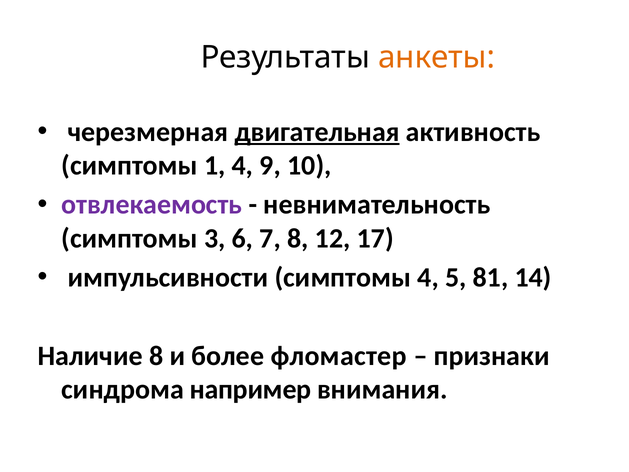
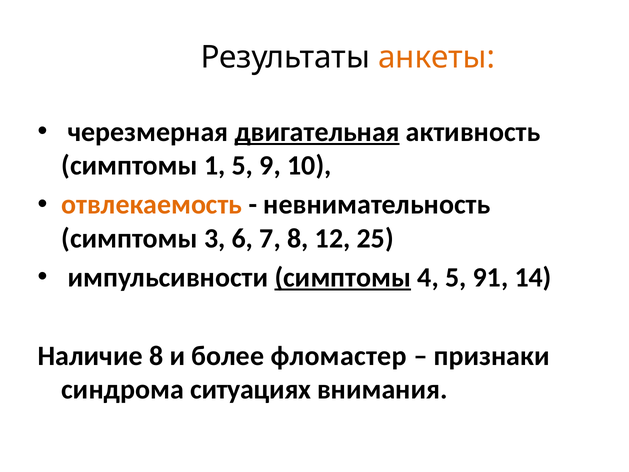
1 4: 4 -> 5 (242, 166)
отвлекаемость colour: purple -> orange (152, 205)
17: 17 -> 25 (375, 238)
симптомы underline: none -> present (343, 277)
81: 81 -> 91 (491, 277)
например: например -> ситуациях (251, 389)
